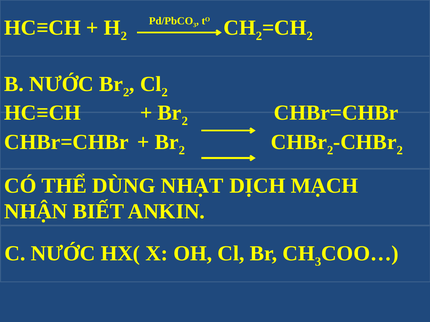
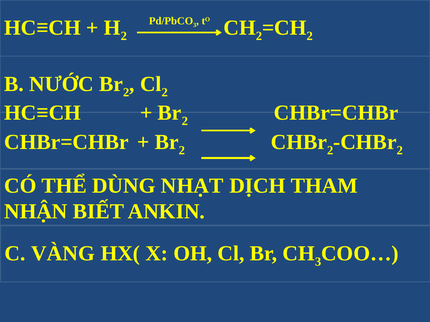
MẠCH: MẠCH -> THAM (324, 186)
C NƯỚC: NƯỚC -> VÀNG (63, 254)
